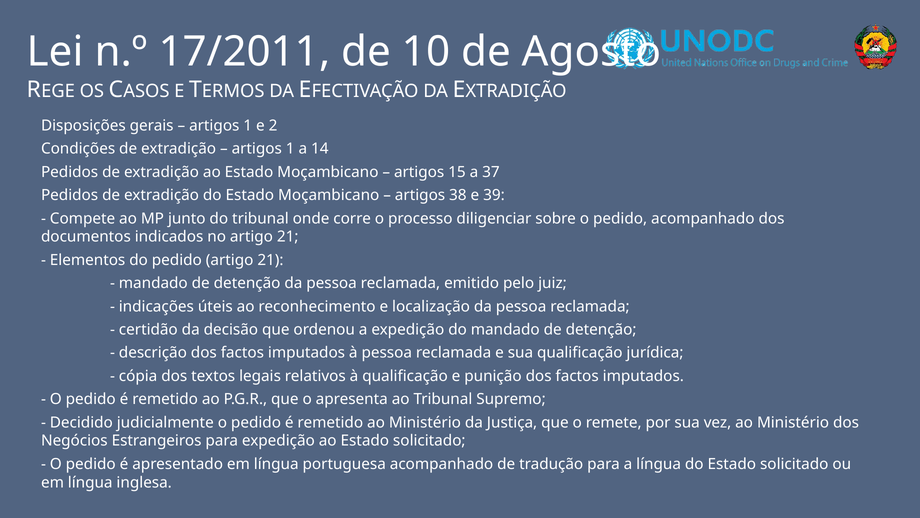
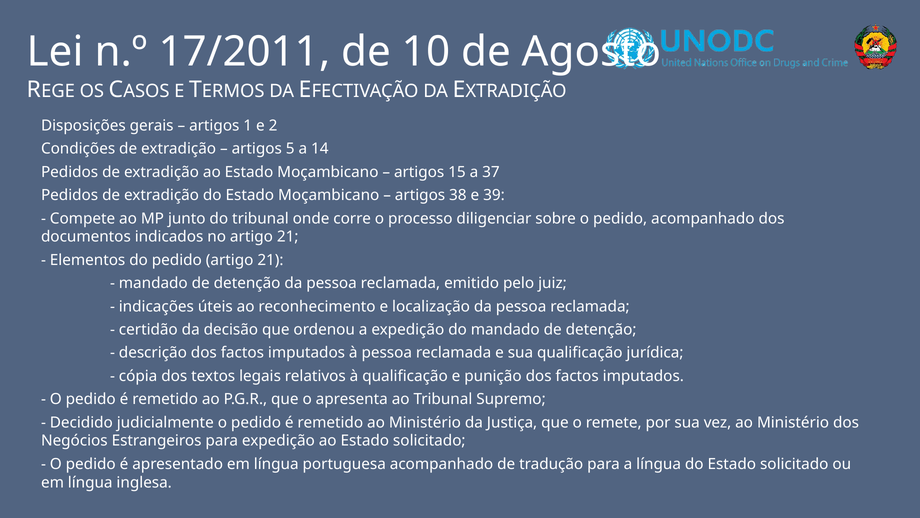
1: 1 -> 5 (290, 149)
